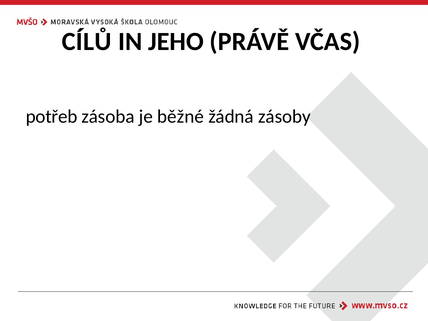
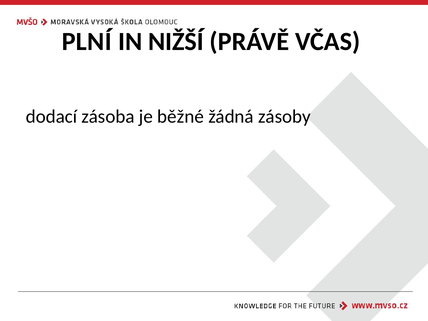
CÍLŮ: CÍLŮ -> PLNÍ (87, 41)
JEHO: JEHO -> NIŽŠÍ (176, 41)
potřeb: potřeb -> dodací (51, 116)
